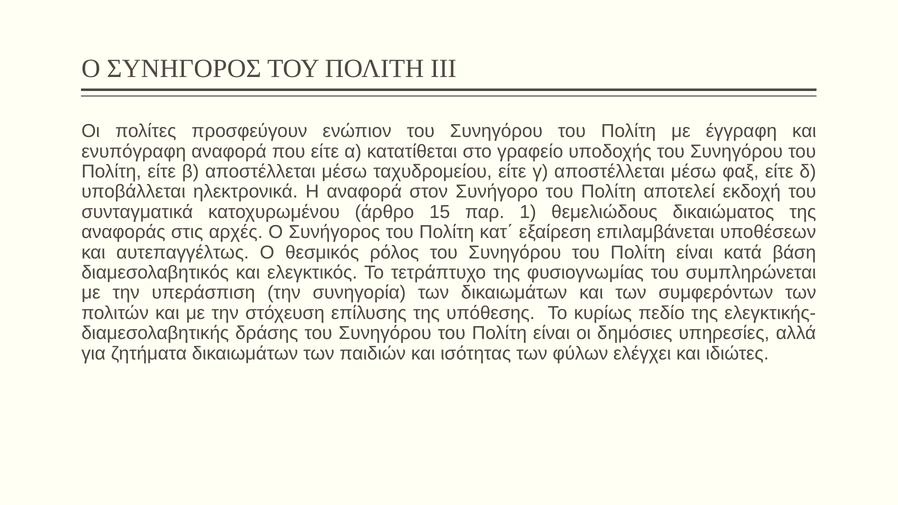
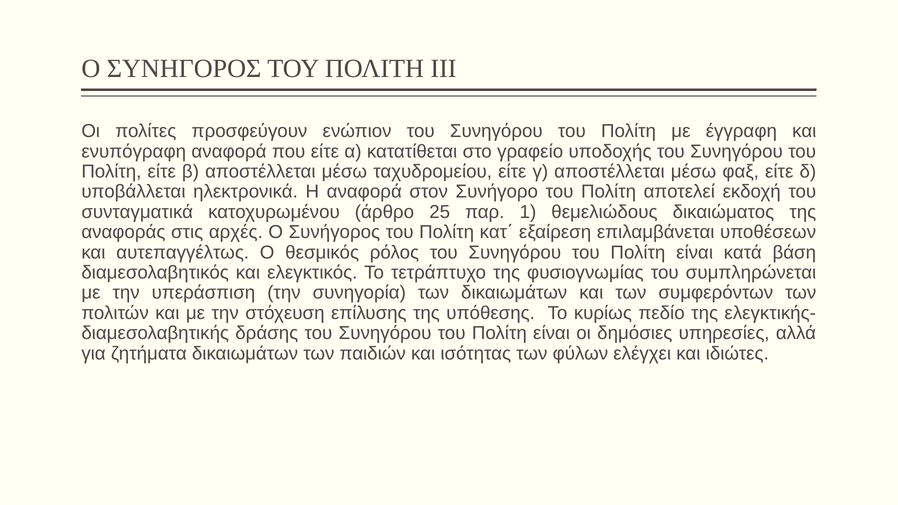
15: 15 -> 25 (440, 212)
